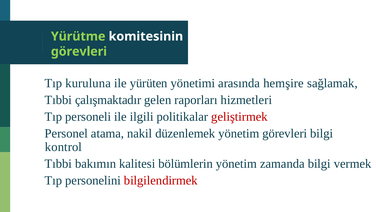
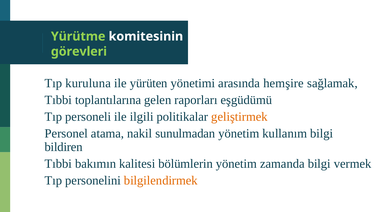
çalışmaktadır: çalışmaktadır -> toplantılarına (108, 100)
hizmetleri: hizmetleri -> eşgüdümü (246, 100)
geliştirmek colour: red -> orange (239, 116)
düzenlemek: düzenlemek -> sunulmadan (185, 133)
yönetim görevleri: görevleri -> kullanım (285, 133)
kontrol: kontrol -> bildiren (64, 147)
bilgilendirmek colour: red -> orange (161, 180)
